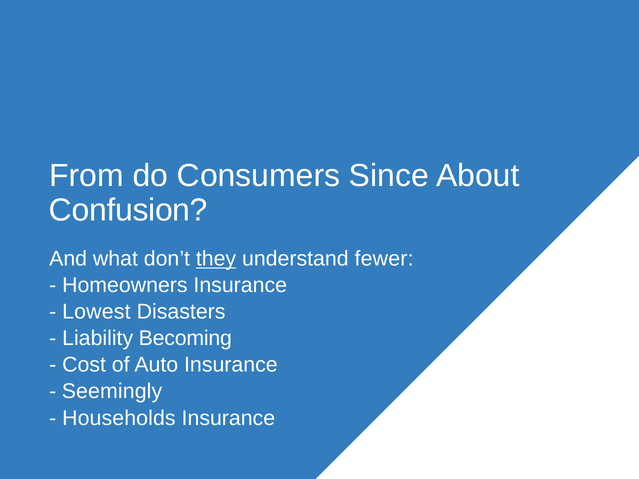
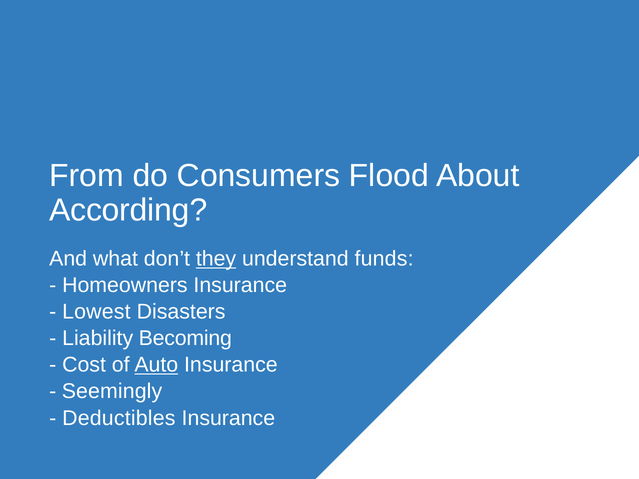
Since: Since -> Flood (389, 176)
Confusion: Confusion -> According (128, 210)
fewer: fewer -> funds (384, 259)
Auto underline: none -> present (156, 365)
Households: Households -> Deductibles (119, 418)
